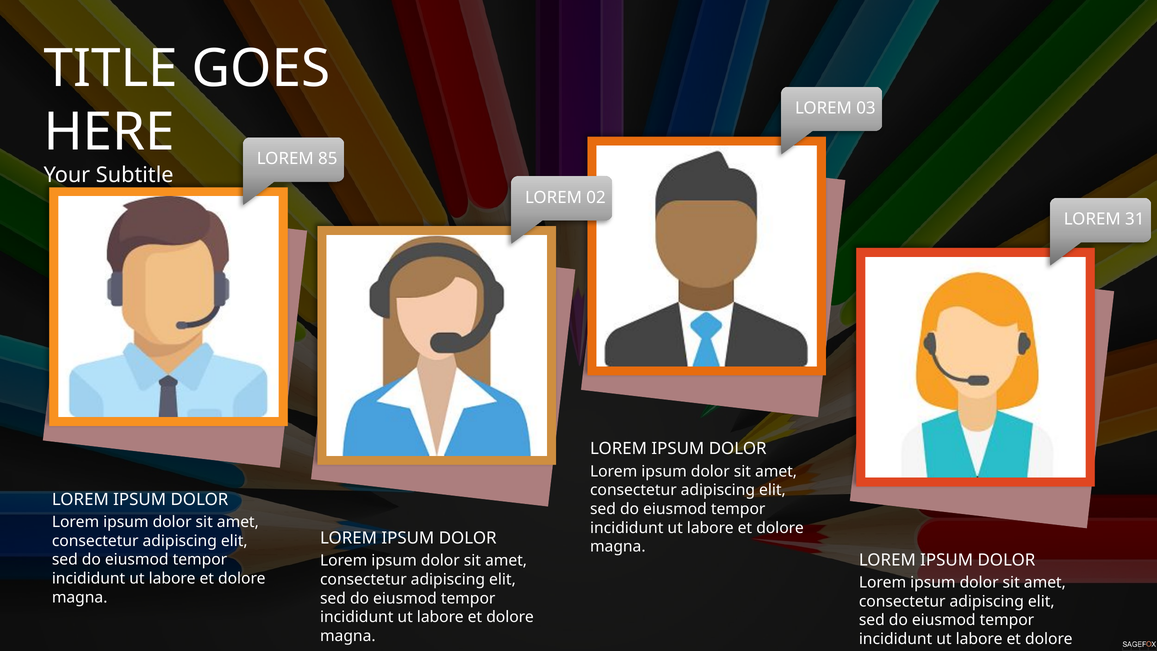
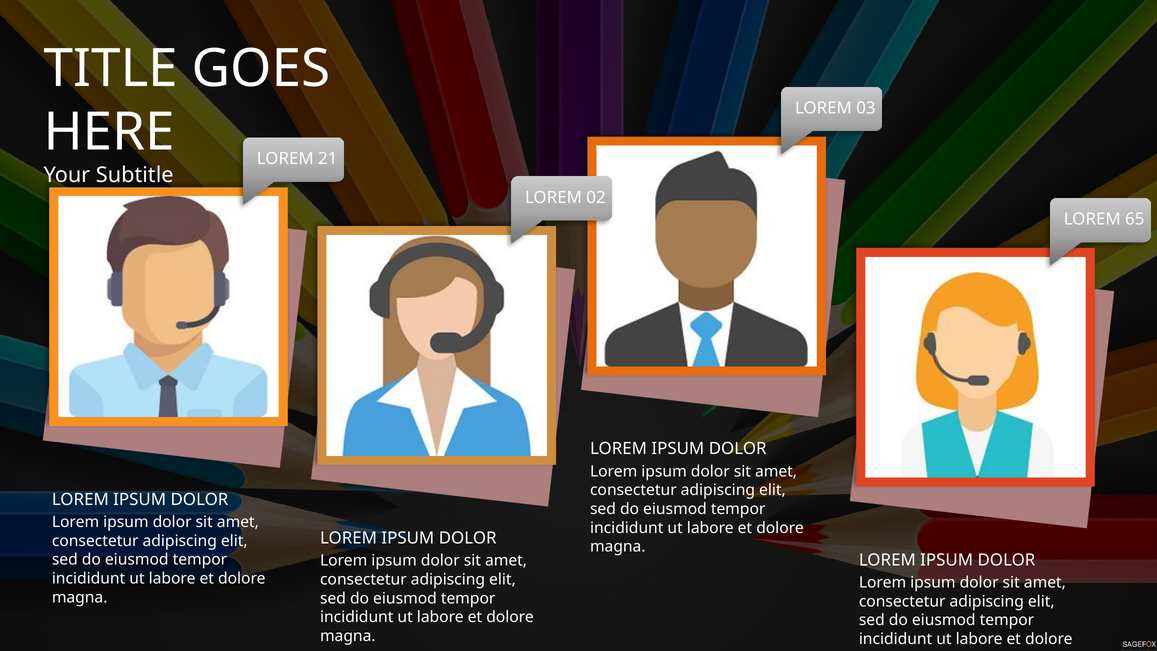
85: 85 -> 21 (328, 159)
31: 31 -> 65 (1135, 219)
